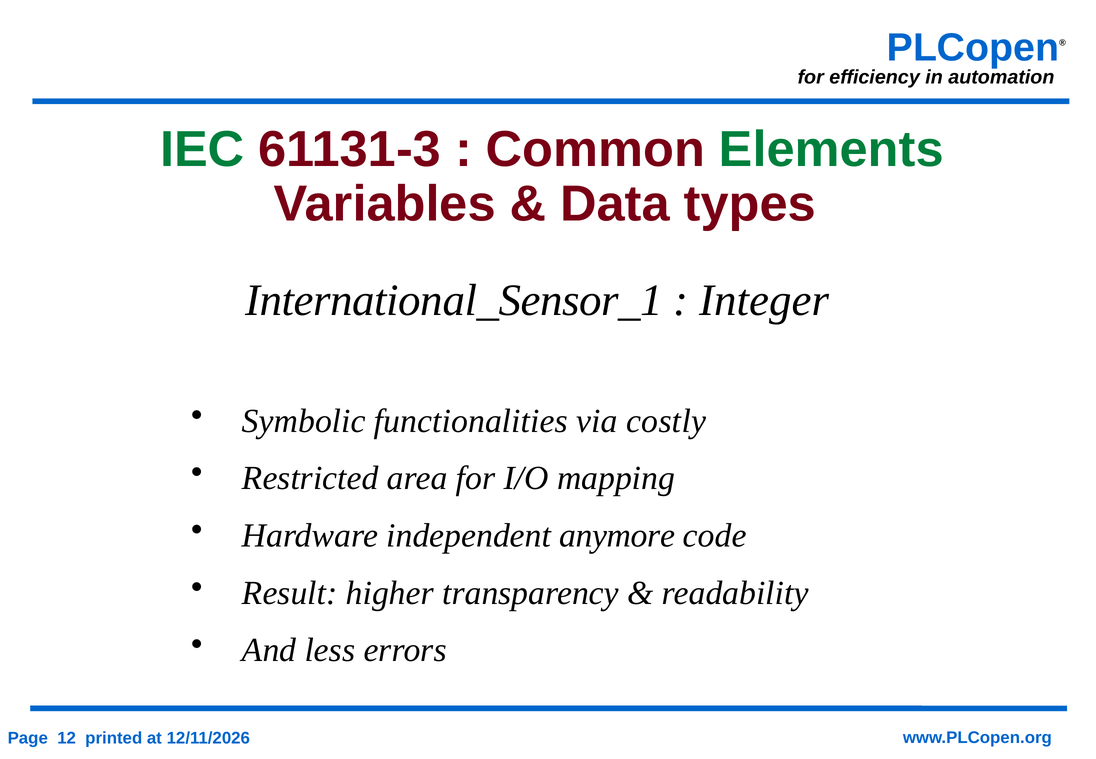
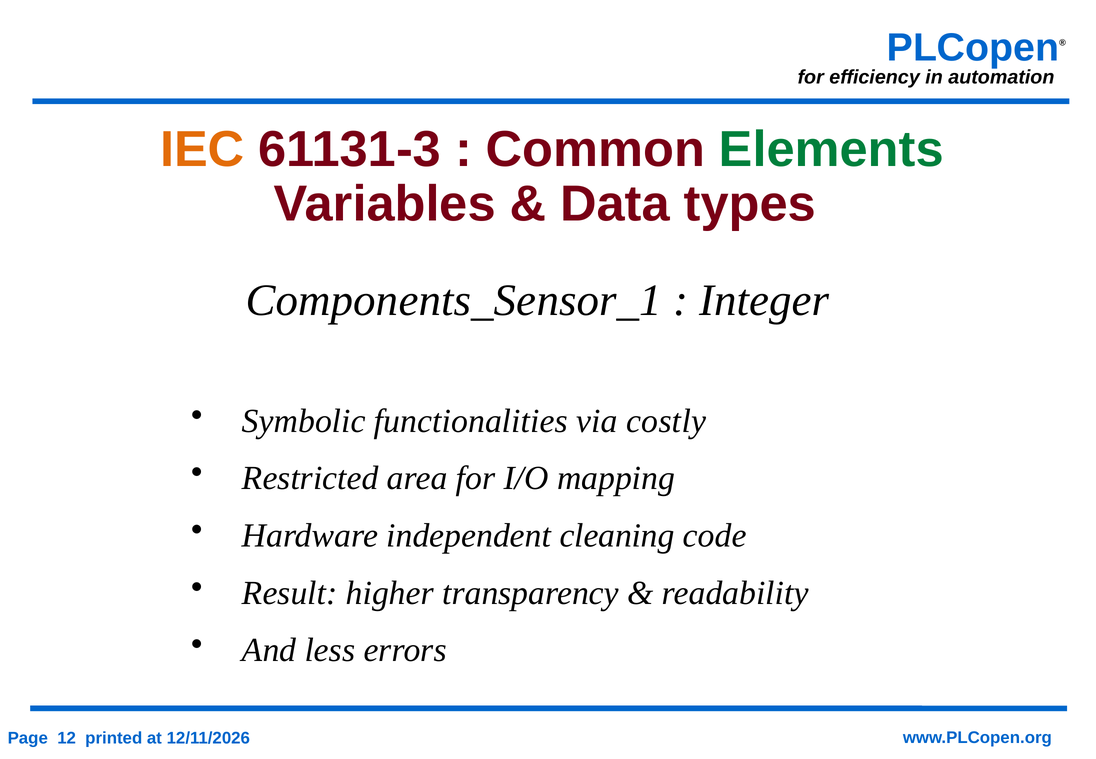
IEC colour: green -> orange (202, 149)
International_Sensor_1: International_Sensor_1 -> Components_Sensor_1 (454, 300)
anymore: anymore -> cleaning (617, 535)
